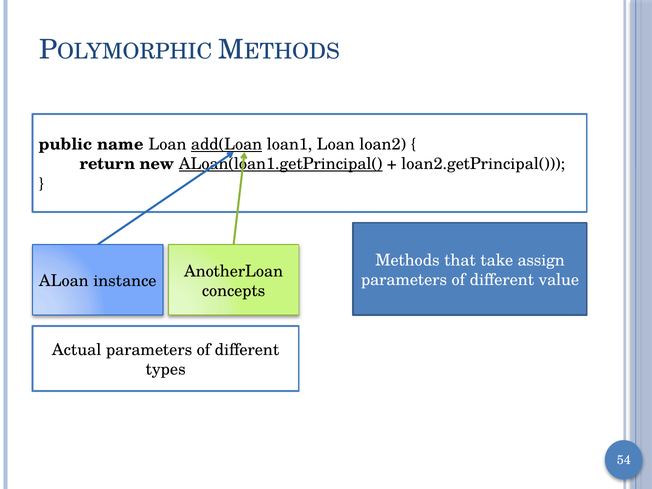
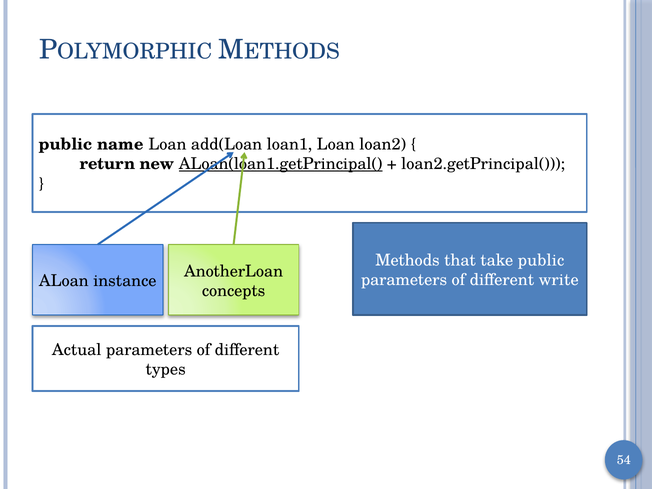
add(Loan underline: present -> none (227, 145)
take assign: assign -> public (541, 260)
value: value -> write (559, 280)
